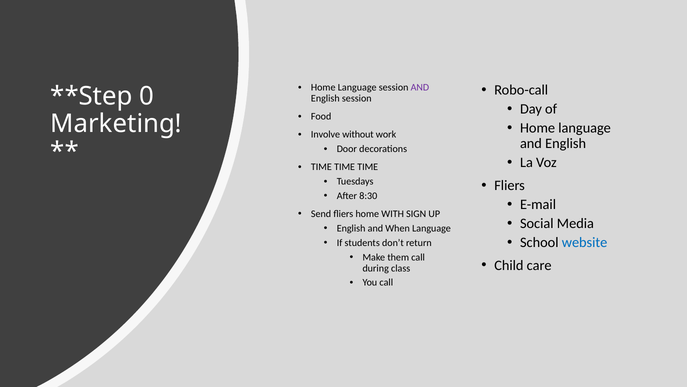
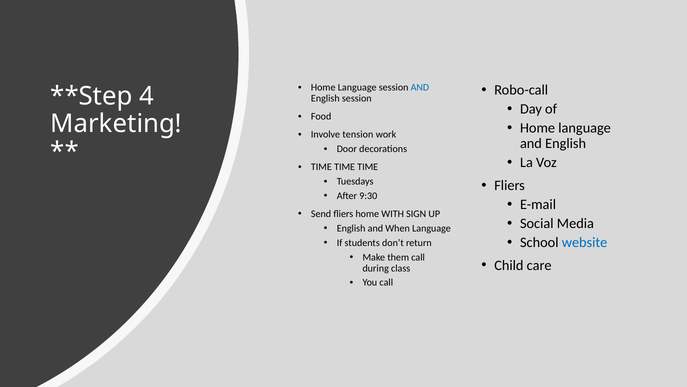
AND colour: purple -> blue (420, 88)
0: 0 -> 4 (147, 96)
without: without -> tension (358, 134)
8:30: 8:30 -> 9:30 (368, 196)
